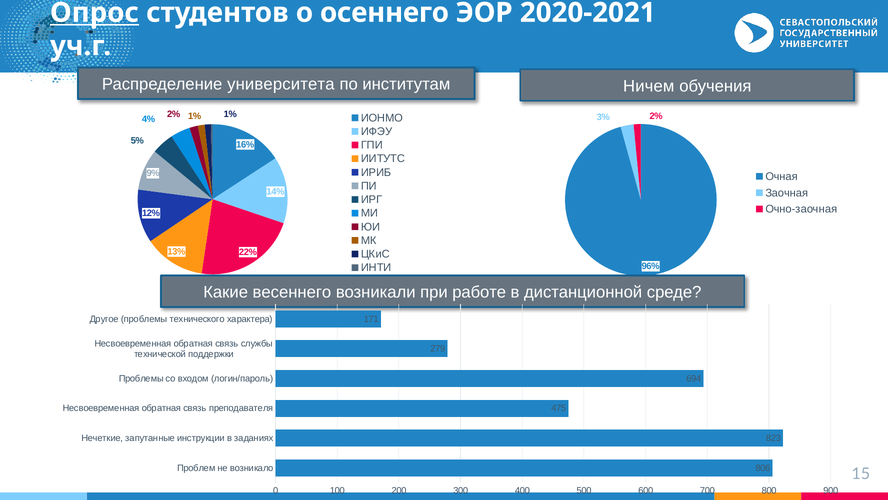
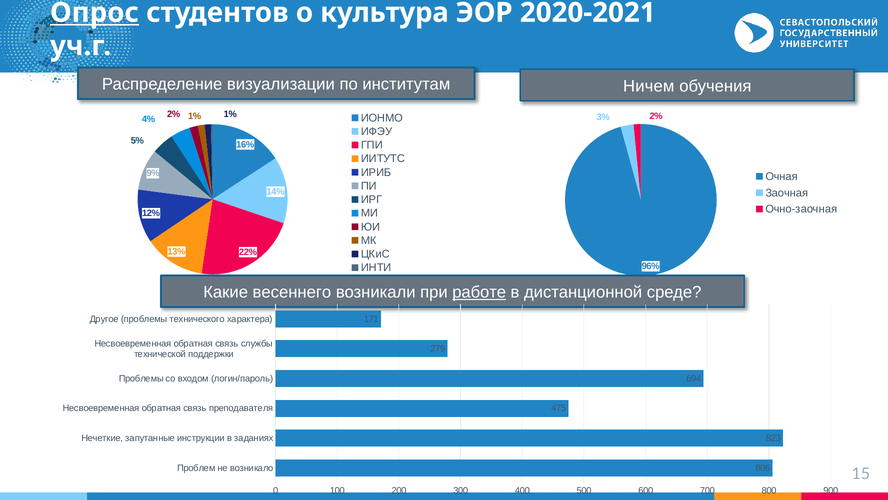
осеннего: осеннего -> культура (384, 13)
университета: университета -> визуализации (281, 84)
работе underline: none -> present (479, 292)
